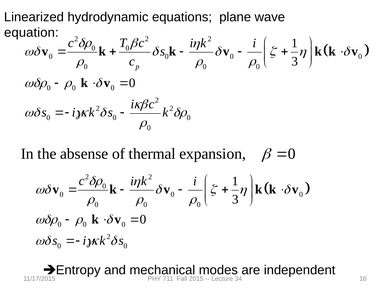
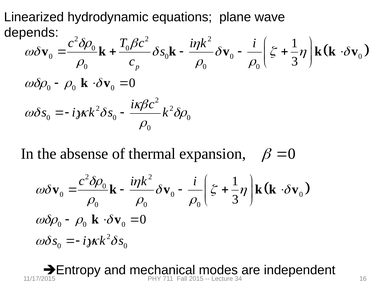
equation: equation -> depends (31, 33)
